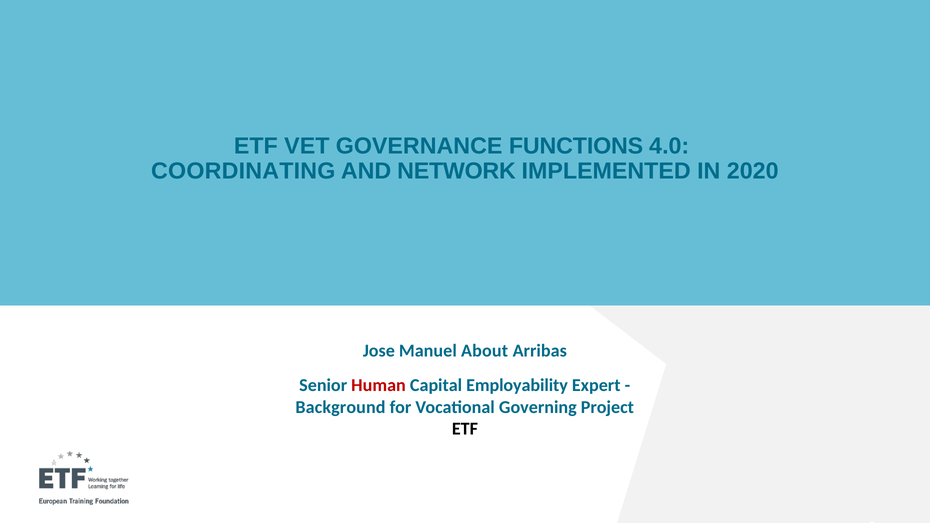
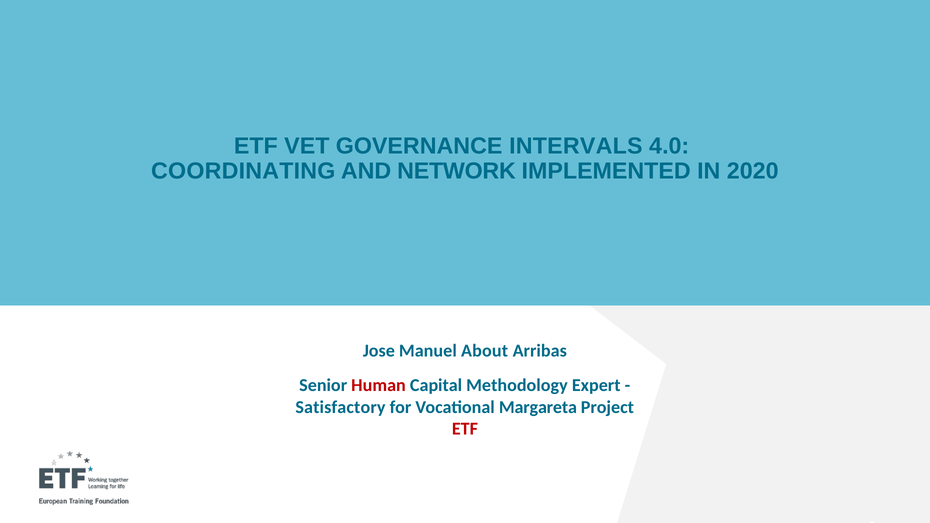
FUNCTIONS: FUNCTIONS -> INTERVALS (576, 146)
Employability: Employability -> Methodology (517, 386)
Background: Background -> Satisfactory (340, 407)
Governing: Governing -> Margareta (538, 407)
ETF colour: black -> red (465, 429)
